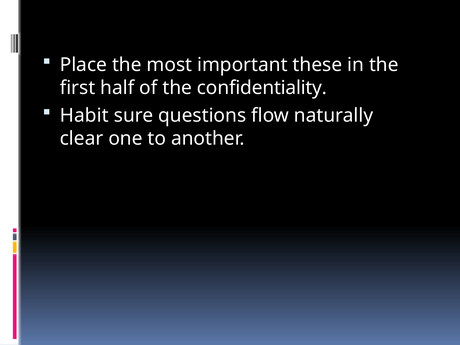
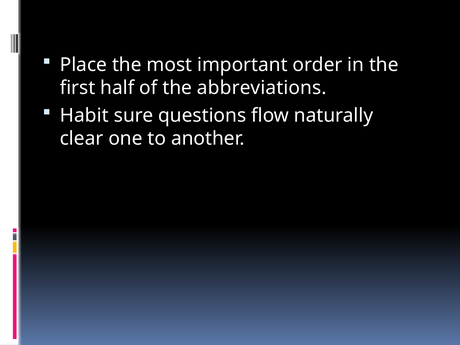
these: these -> order (317, 65)
confidentiality: confidentiality -> abbreviations (262, 88)
